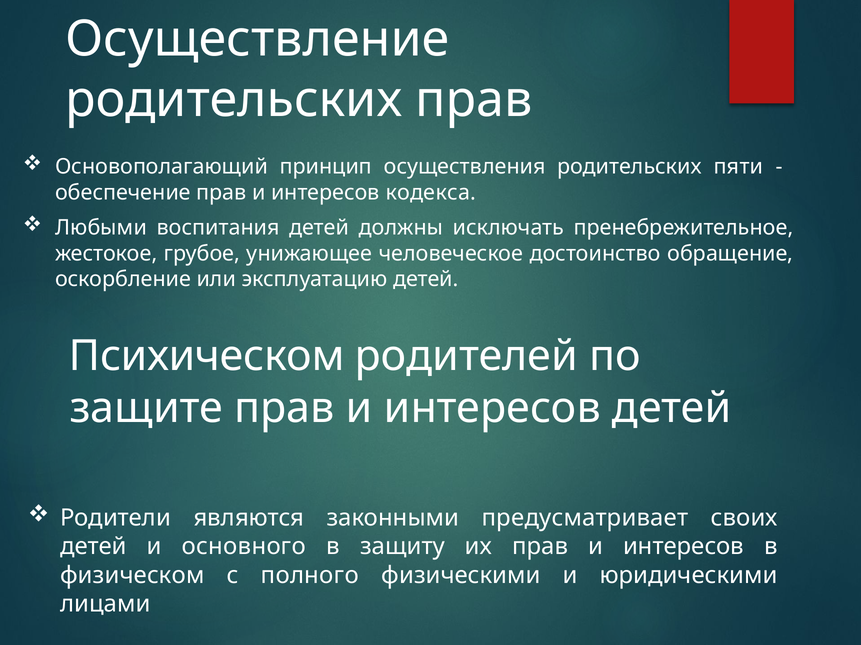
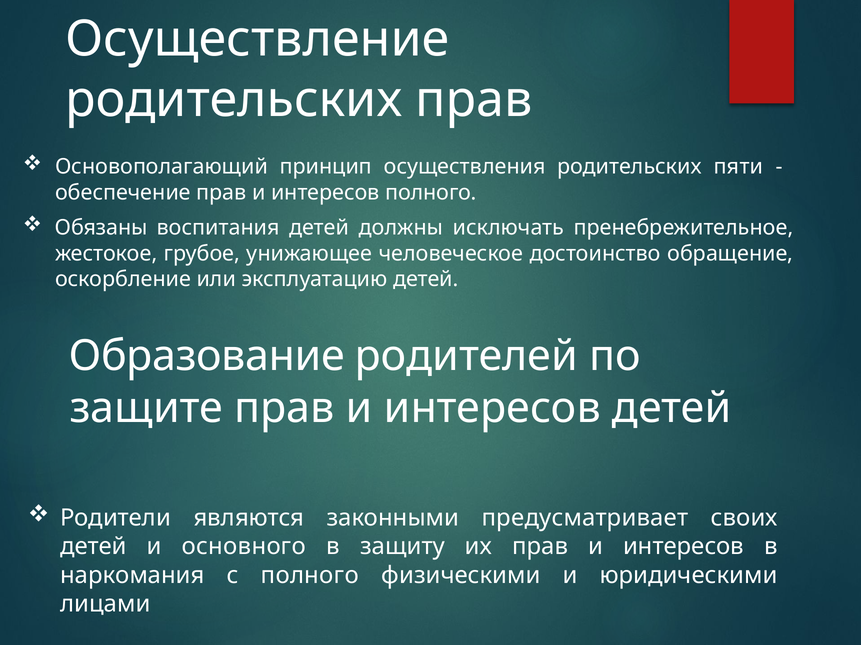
интересов кодекса: кодекса -> полного (431, 193)
Любыми: Любыми -> Обязаны (101, 228)
Психическом: Психическом -> Образование (207, 357)
физическом: физическом -> наркомания (132, 576)
